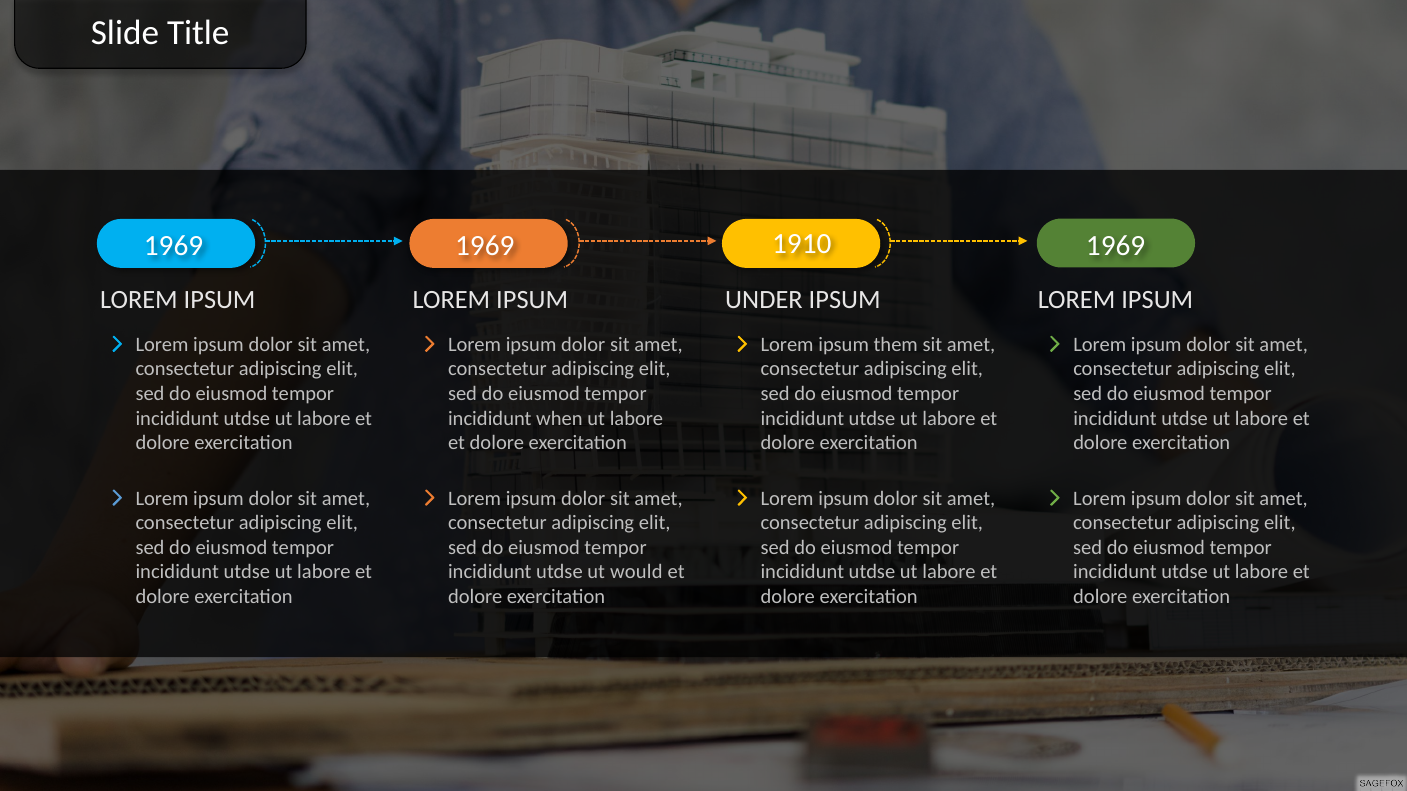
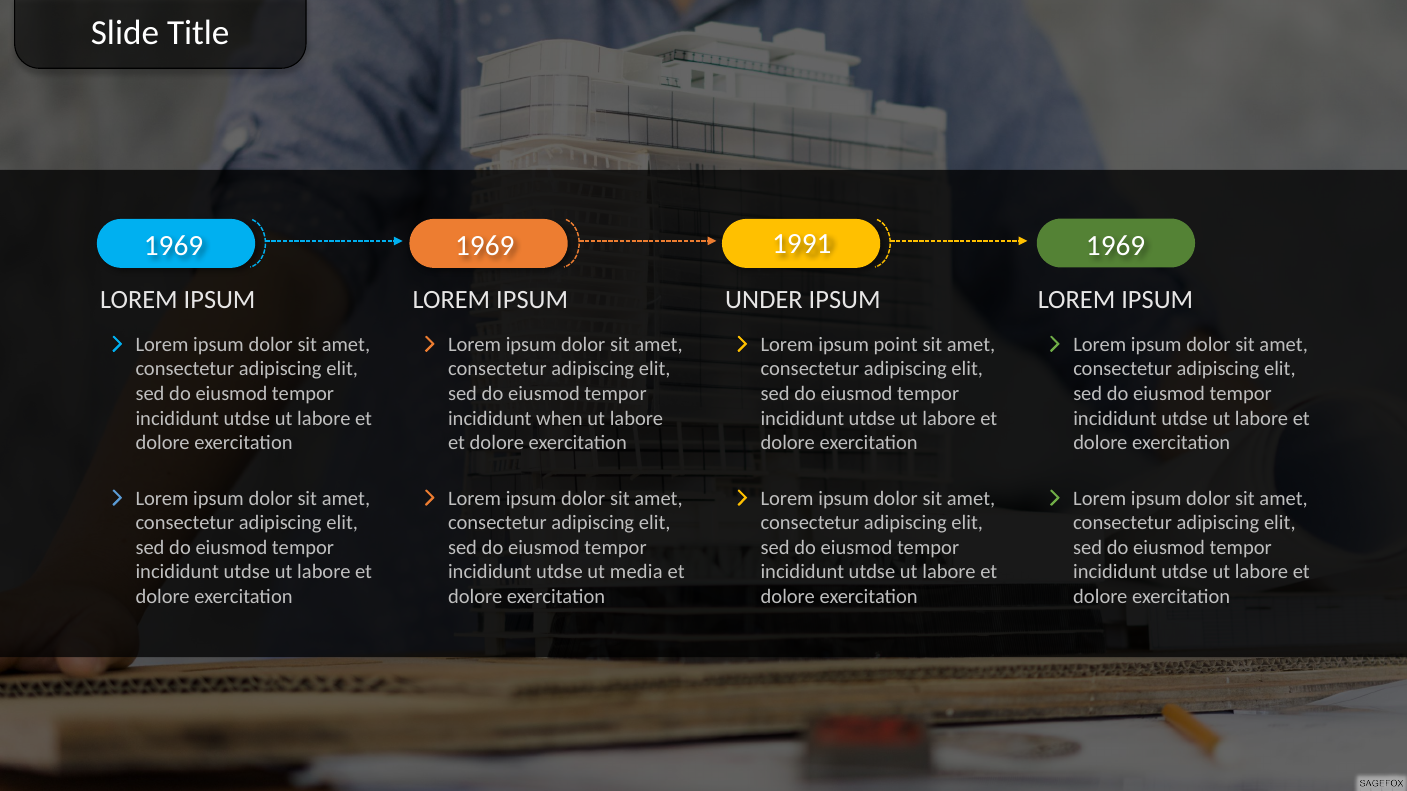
1910: 1910 -> 1991 (802, 244)
them: them -> point (896, 345)
would: would -> media (636, 572)
